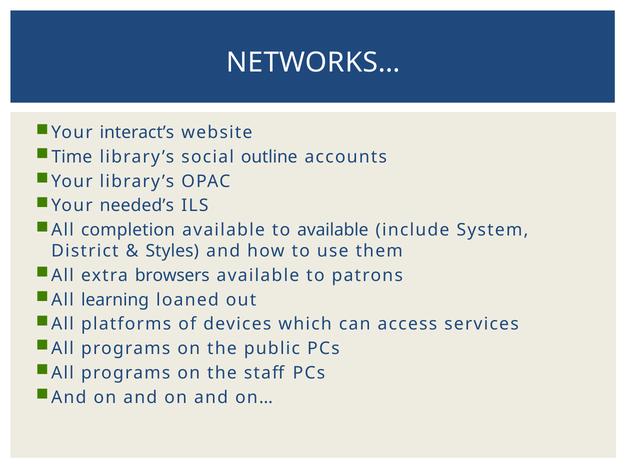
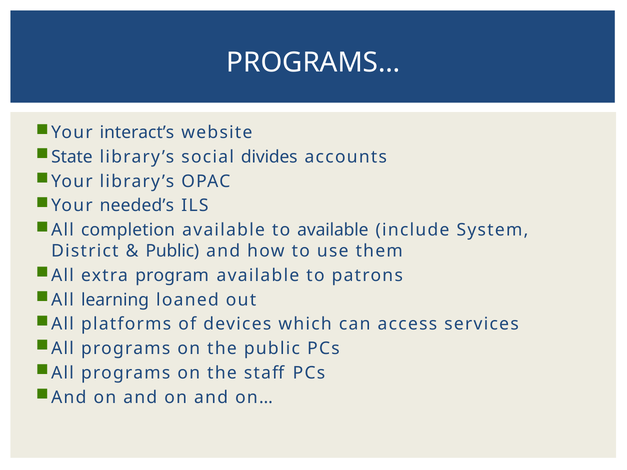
NETWORKS…: NETWORKS… -> PROGRAMS… (313, 62)
Time: Time -> State (72, 157)
outline: outline -> divides (269, 157)
Styles: Styles -> Public (172, 251)
browsers: browsers -> program (172, 276)
